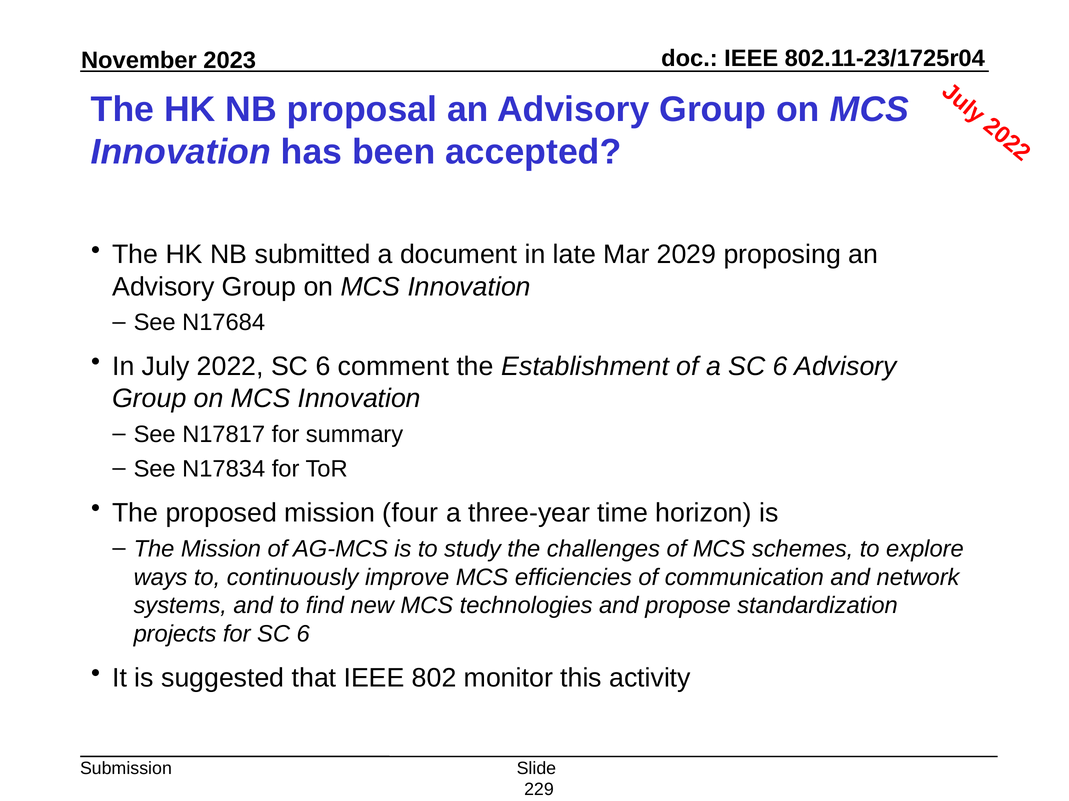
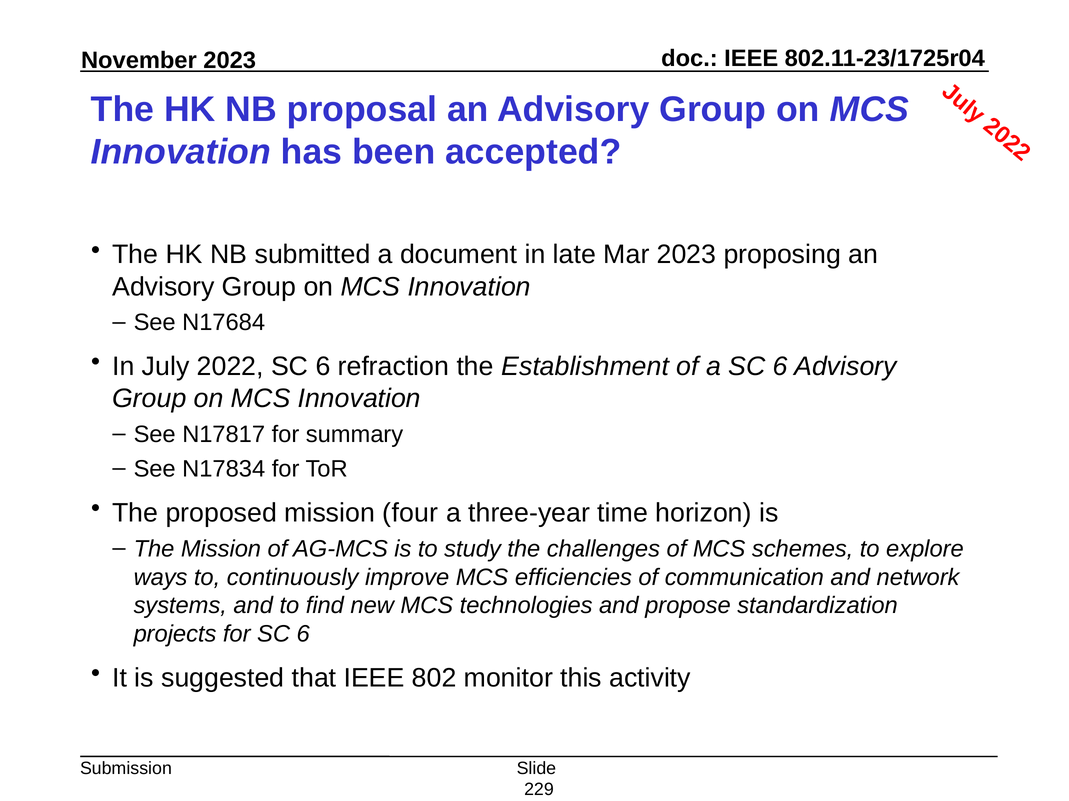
Mar 2029: 2029 -> 2023 (686, 255)
comment: comment -> refraction (393, 367)
